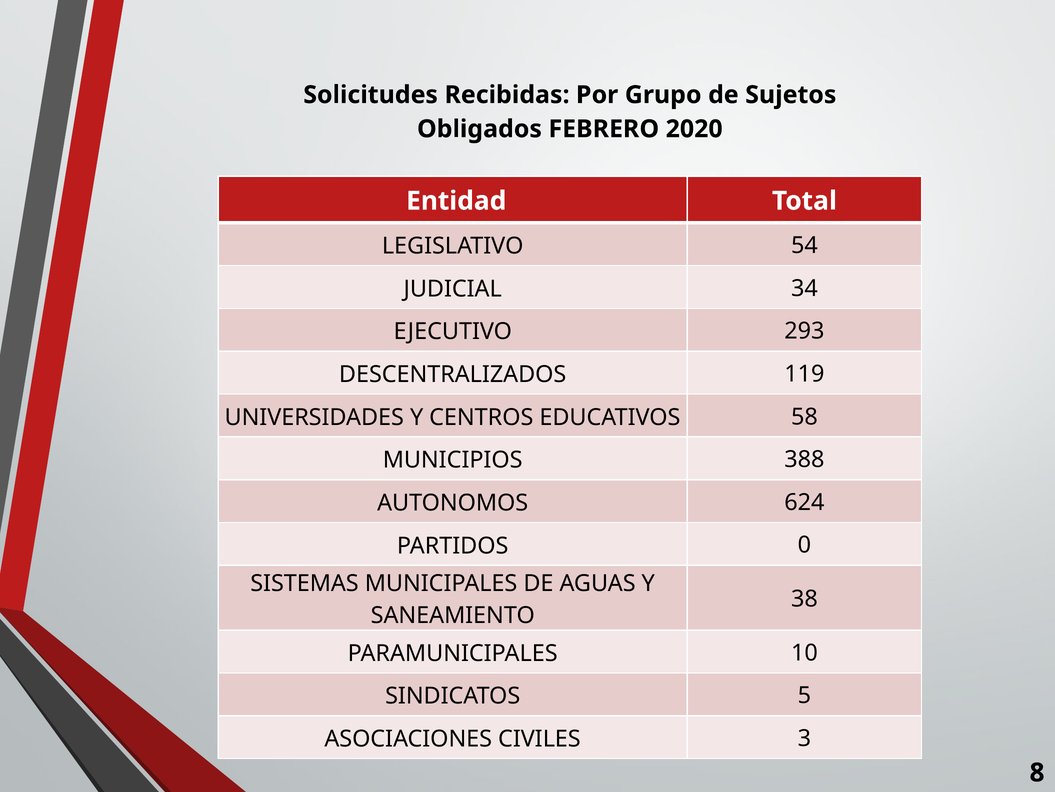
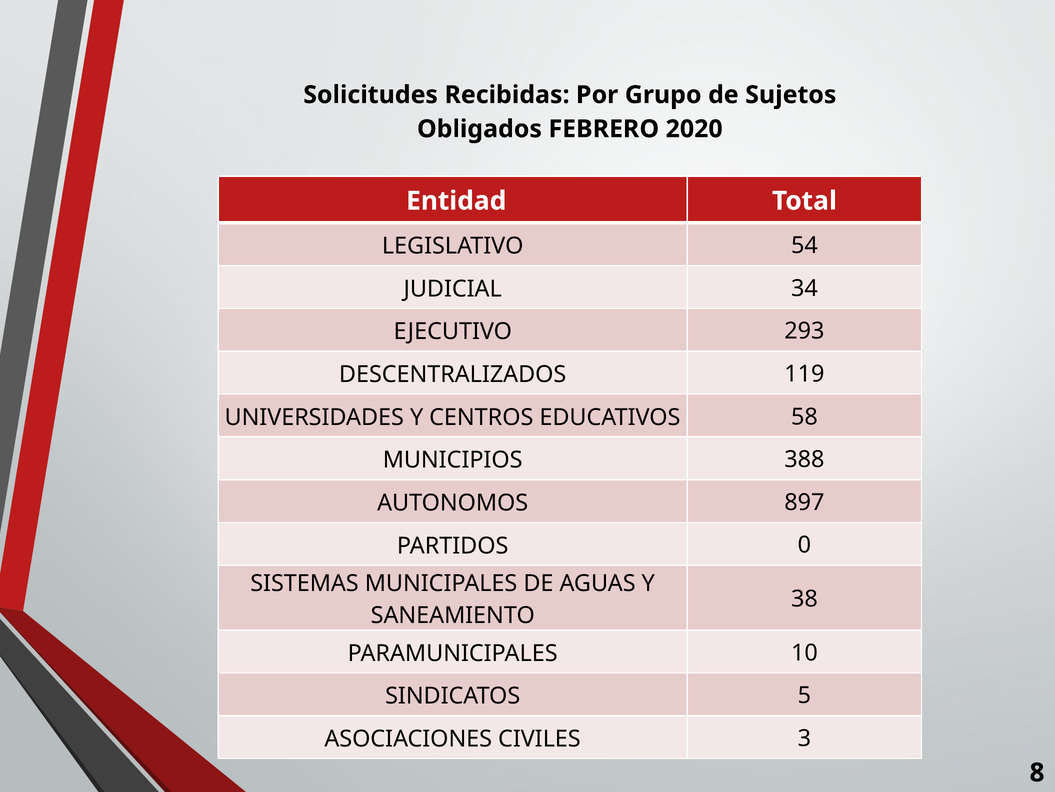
624: 624 -> 897 (804, 502)
